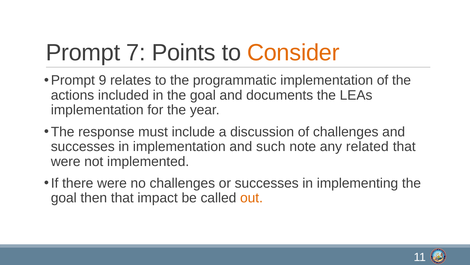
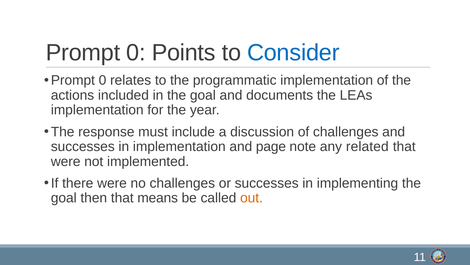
7: 7 -> 0 (136, 53)
Consider colour: orange -> blue (293, 53)
9: 9 -> 0 (102, 80)
such: such -> page (271, 146)
impact: impact -> means (158, 198)
